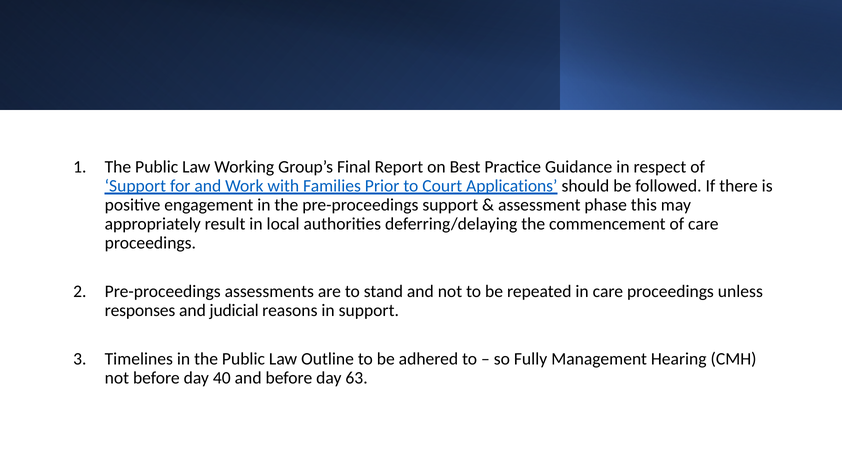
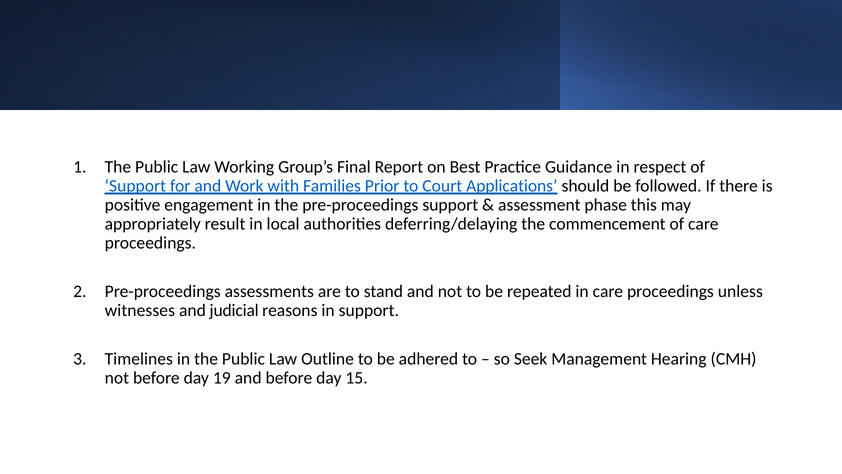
responses: responses -> witnesses (140, 310)
Fully: Fully -> Seek (531, 359)
40: 40 -> 19 (222, 378)
63: 63 -> 15 (357, 378)
